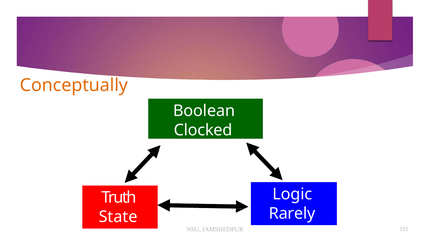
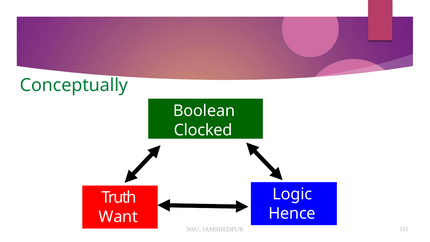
Conceptually colour: orange -> green (74, 85)
Rarely: Rarely -> Hence (292, 213)
State: State -> Want (118, 217)
